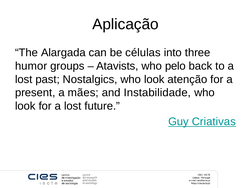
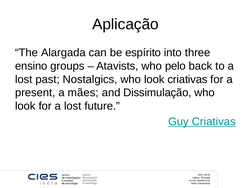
células: células -> espírito (143, 53)
humor: humor -> ensino (31, 66)
look atenção: atenção -> criativas (187, 79)
Instabilidade: Instabilidade -> Dissimulação (157, 93)
